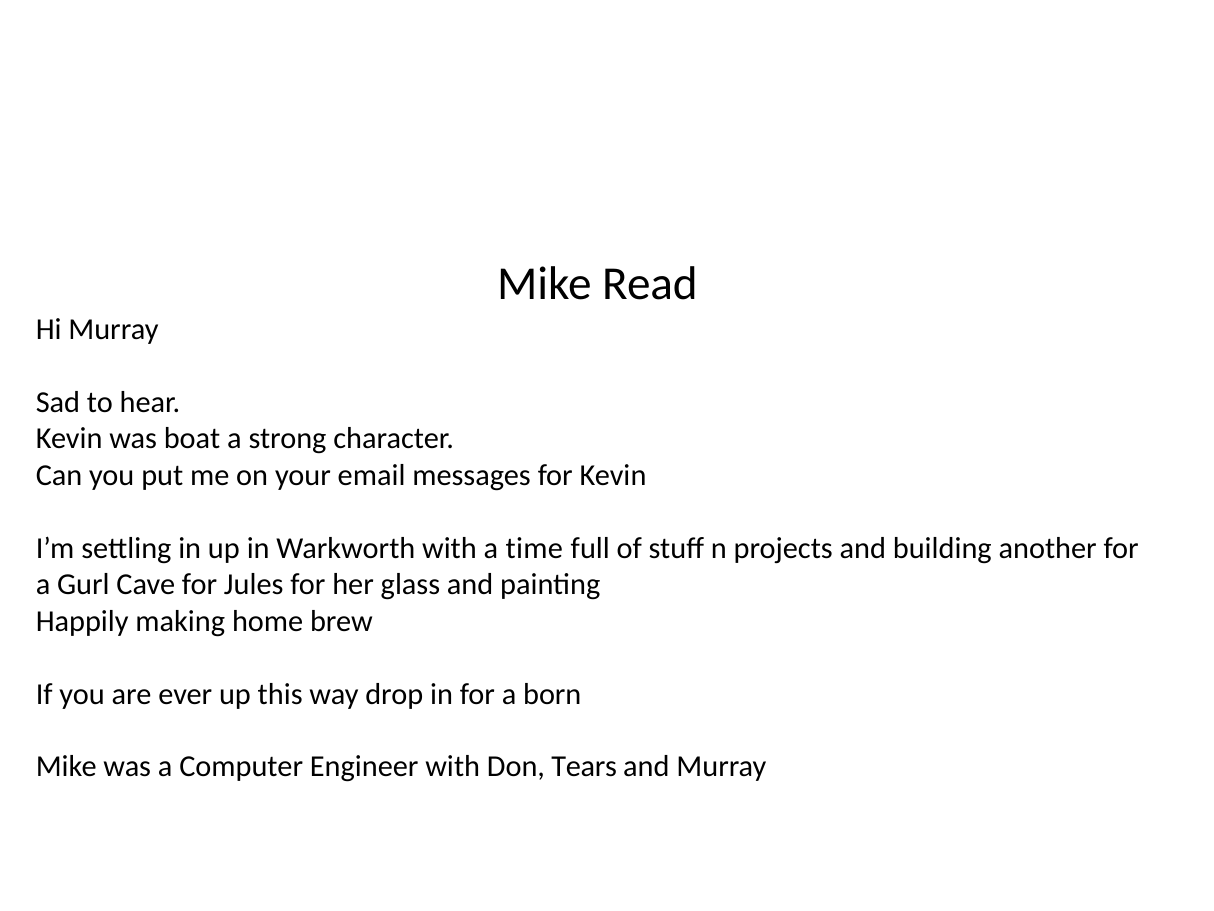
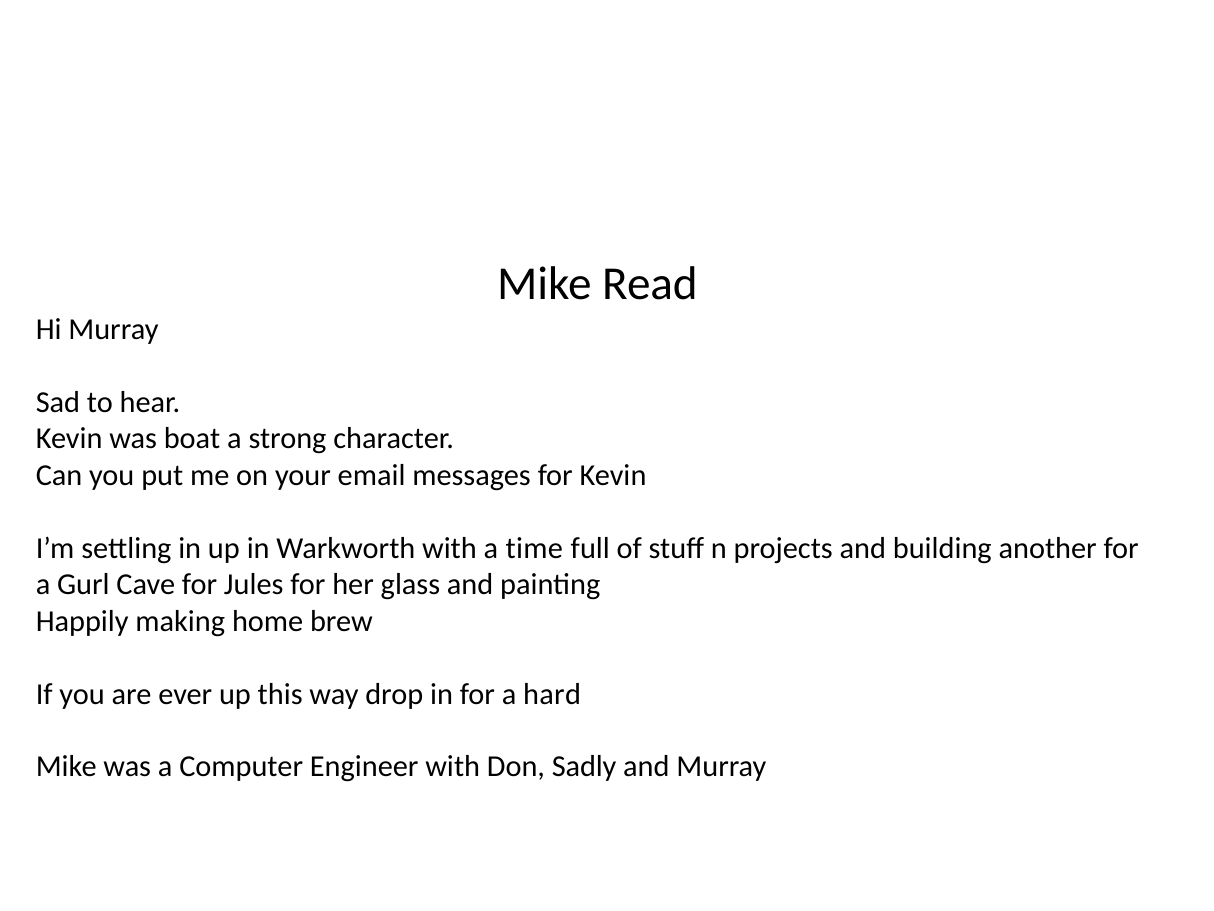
born: born -> hard (552, 694)
Tears: Tears -> Sadly (584, 766)
